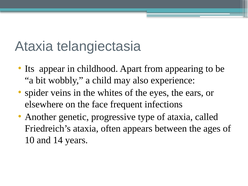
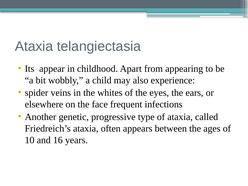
14: 14 -> 16 (58, 140)
